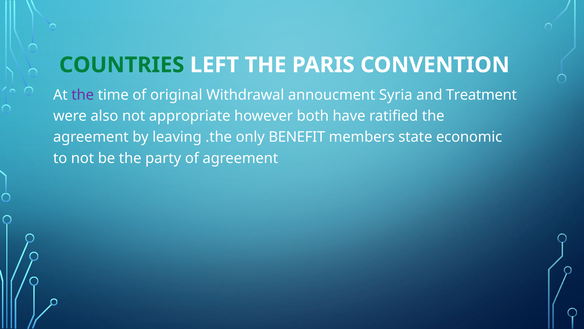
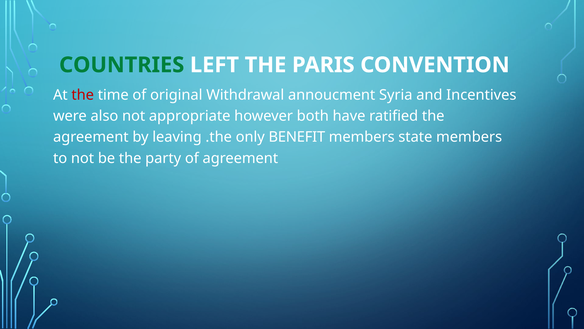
the colour: purple -> red (83, 95)
Treatment: Treatment -> Incentives (481, 95)
state economic: economic -> members (469, 137)
